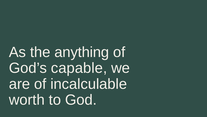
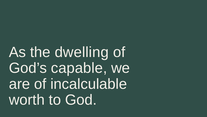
anything: anything -> dwelling (82, 52)
